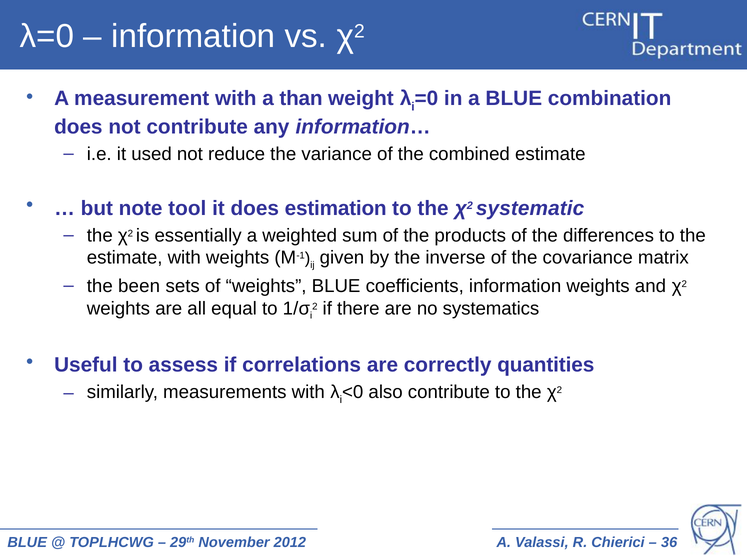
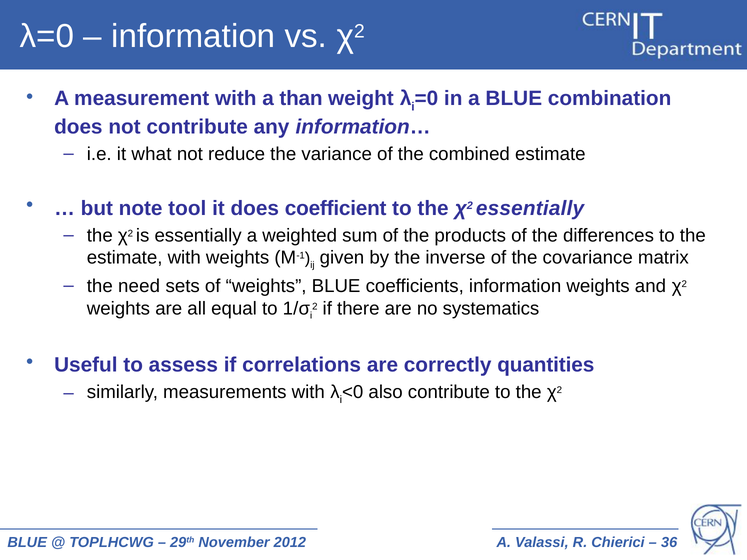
used: used -> what (151, 154)
estimation: estimation -> coefficient (336, 208)
systematic: systematic -> essentially (530, 208)
been: been -> need (139, 286)
